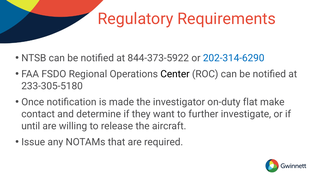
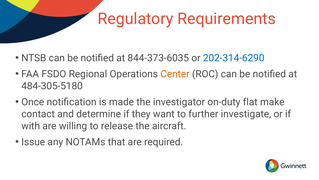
844-373-5922: 844-373-5922 -> 844-373-6035 (158, 58)
Center colour: black -> orange (175, 74)
233-305-5180: 233-305-5180 -> 484-305-5180 (52, 86)
until: until -> with (31, 126)
